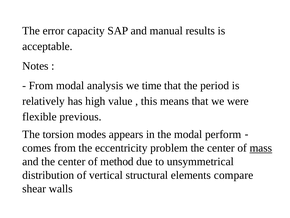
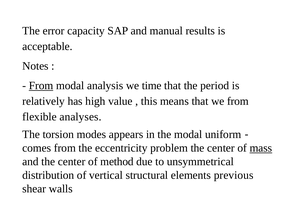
From underline: none -> present (41, 85)
we were: were -> from (238, 101)
previous: previous -> analyses (81, 117)
perform: perform -> uniform (223, 134)
compare: compare -> previous (234, 175)
